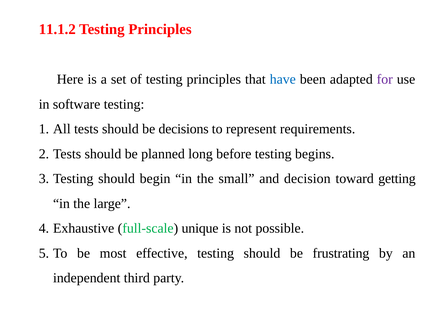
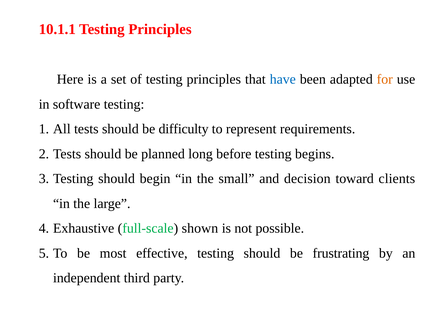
11.1.2: 11.1.2 -> 10.1.1 (57, 29)
for colour: purple -> orange (385, 79)
decisions: decisions -> difficulty (184, 129)
getting: getting -> clients (397, 178)
unique: unique -> shown (200, 228)
